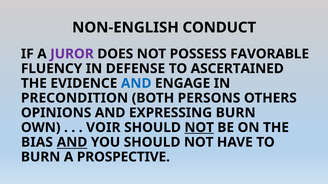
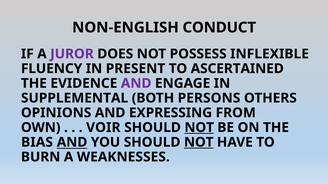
FAVORABLE: FAVORABLE -> INFLEXIBLE (270, 54)
DEFENSE: DEFENSE -> PRESENT (135, 69)
AND colour: blue -> purple (136, 84)
PRECONDITION: PRECONDITION -> SUPPLEMENTAL (75, 98)
EXPRESSING BURN: BURN -> FROM (236, 113)
NOT underline: none -> present (199, 143)
PROSPECTIVE: PROSPECTIVE -> WEAKNESSES (123, 157)
